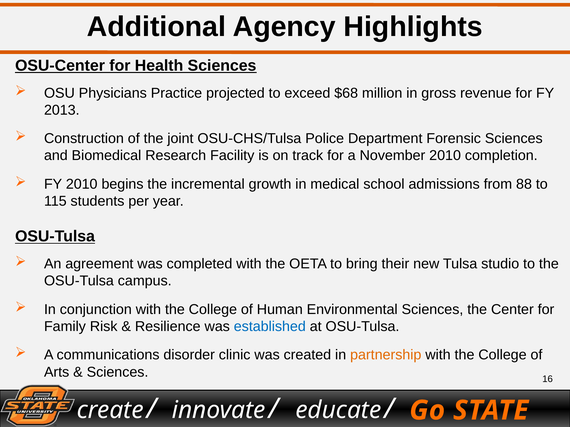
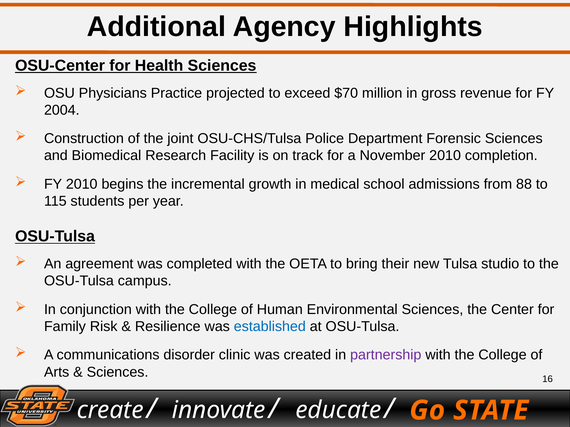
$68: $68 -> $70 (346, 93)
2013: 2013 -> 2004 (62, 110)
partnership colour: orange -> purple (386, 355)
